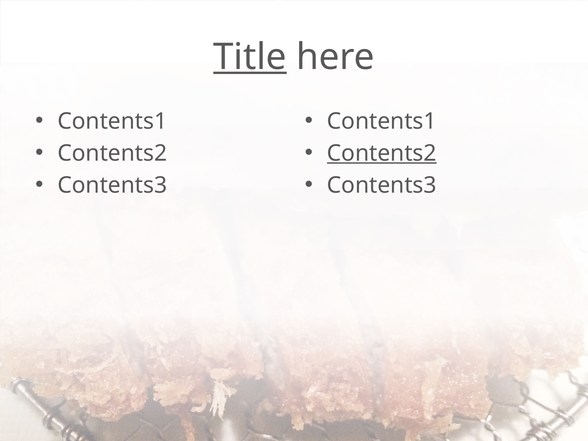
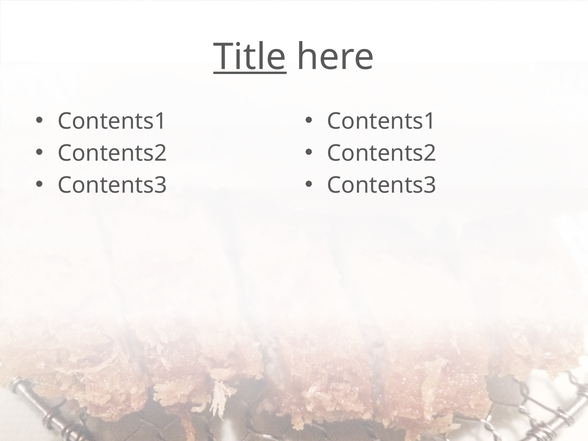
Contents2 underline: present -> none (382, 153)
